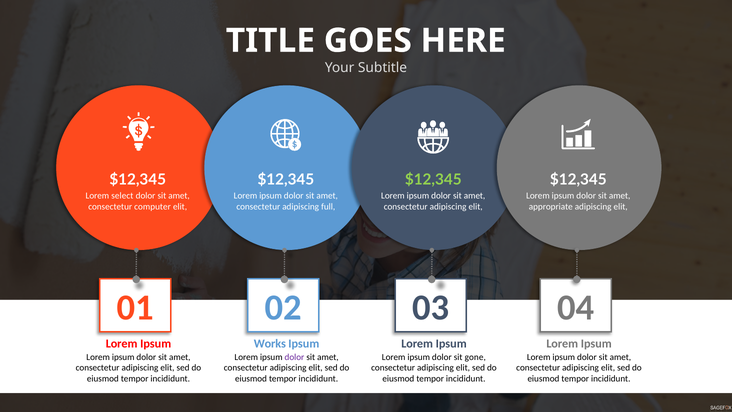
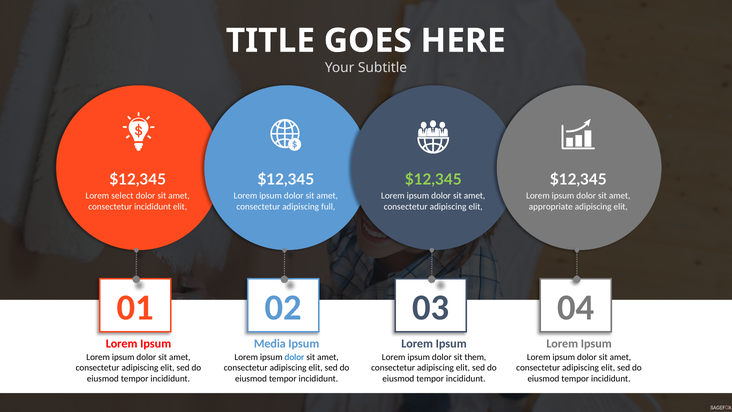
consectetur computer: computer -> incididunt (153, 206)
Works: Works -> Media (270, 343)
dolor colour: purple -> blue (294, 357)
gone: gone -> them (475, 357)
